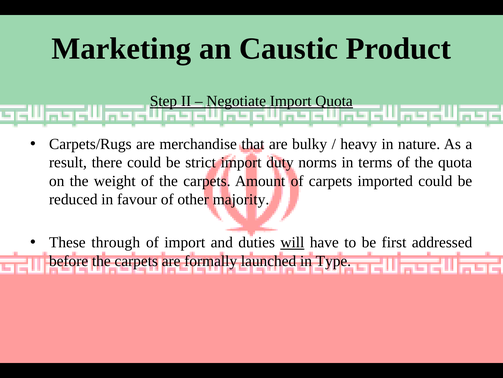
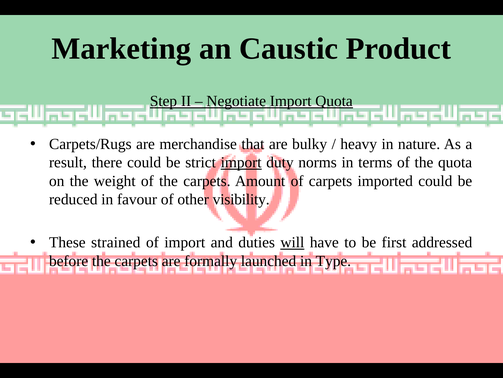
import underline: none -> present (241, 162)
majority: majority -> visibility (241, 199)
through: through -> strained (116, 242)
